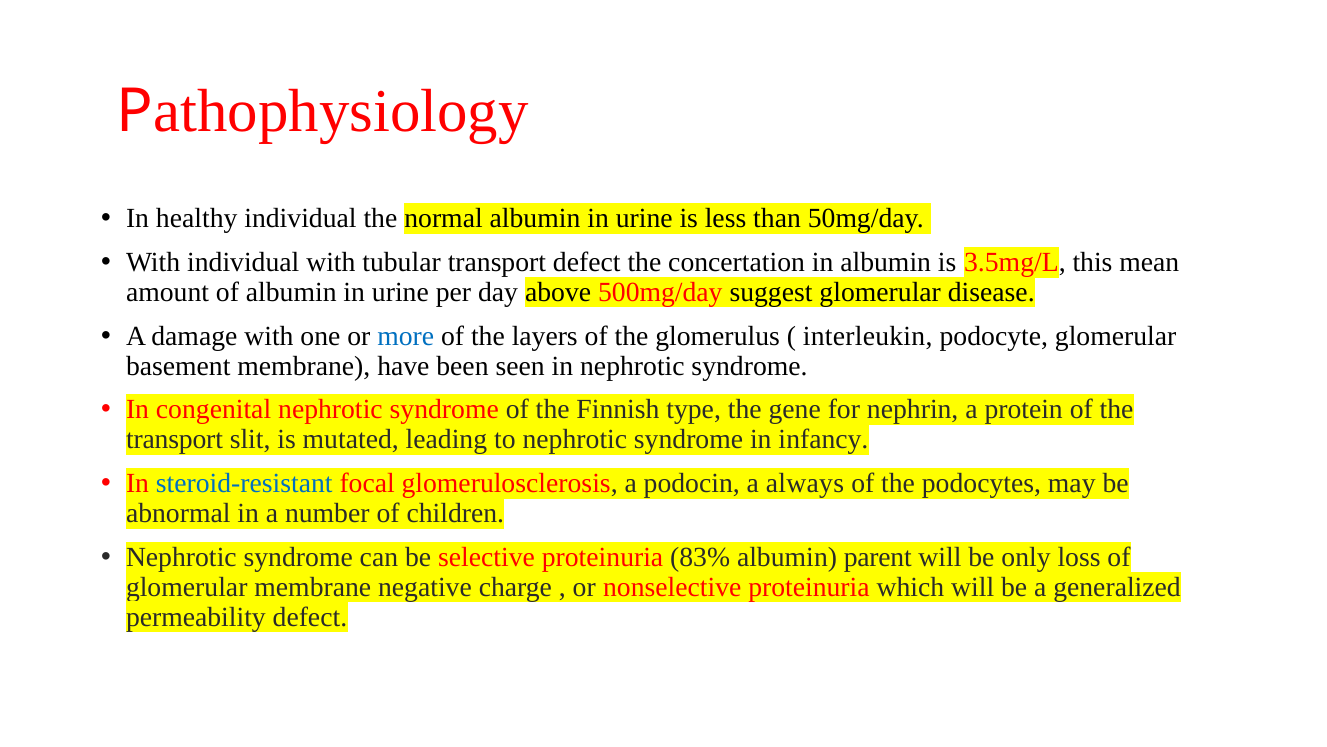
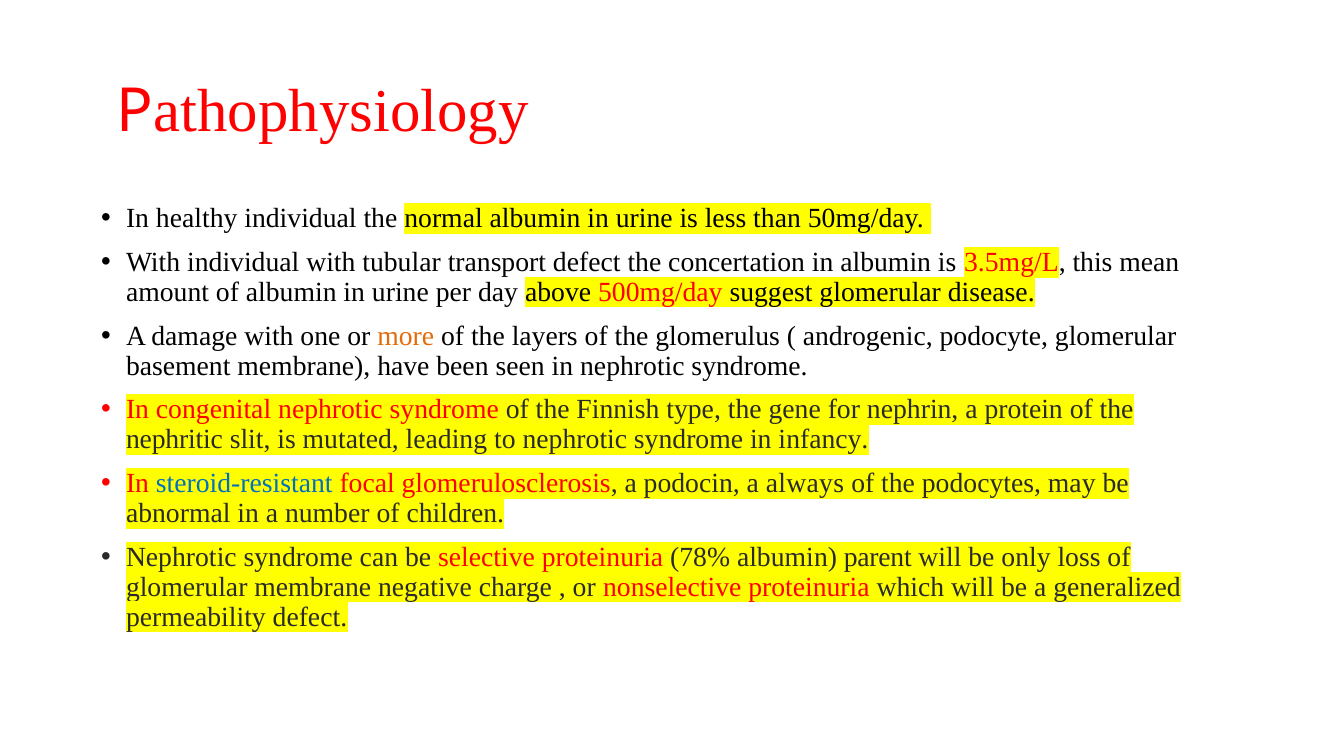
more colour: blue -> orange (406, 336)
interleukin: interleukin -> androgenic (868, 336)
transport: transport -> nephritic (174, 439)
83%: 83% -> 78% (700, 557)
